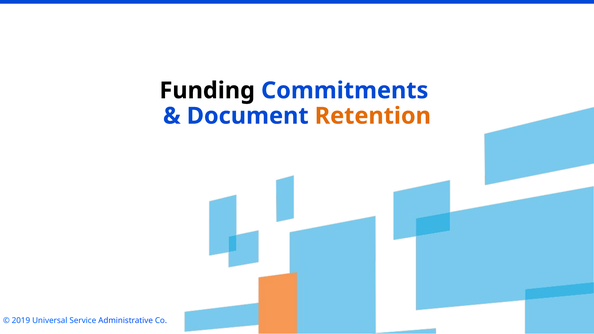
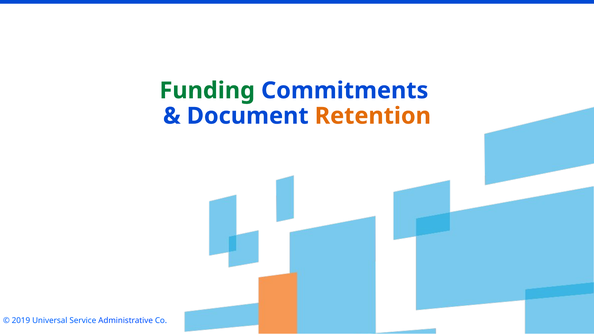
Funding colour: black -> green (207, 91)
